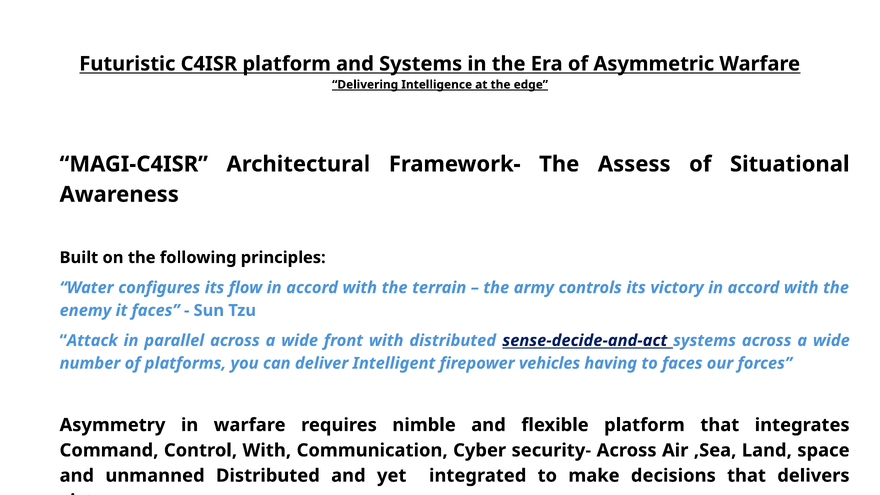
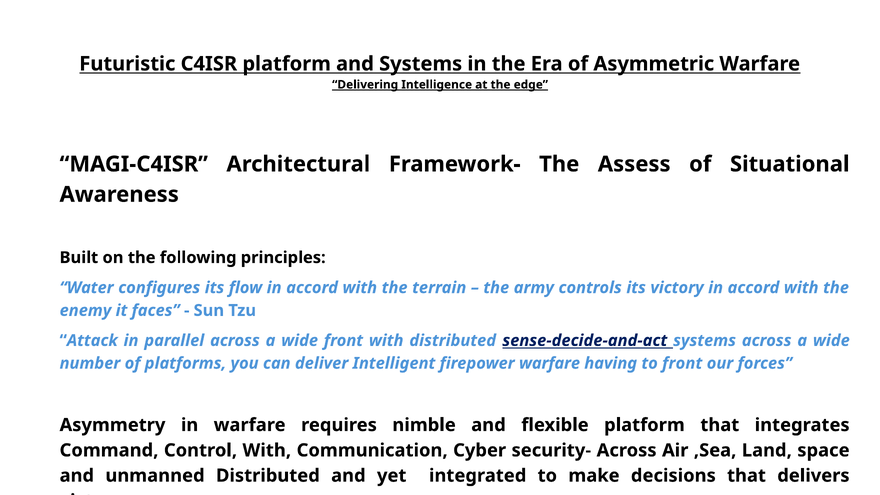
firepower vehicles: vehicles -> warfare (550, 363)
to faces: faces -> front (682, 363)
